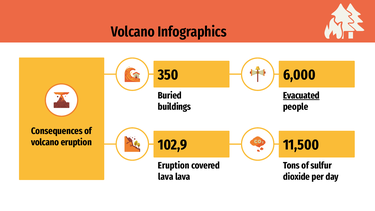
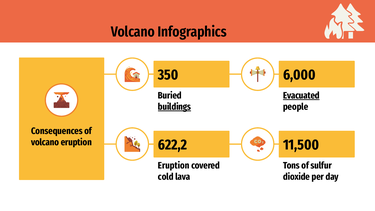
buildings underline: none -> present (174, 107)
102,9: 102,9 -> 622,2 (172, 145)
lava: lava -> cold (166, 177)
